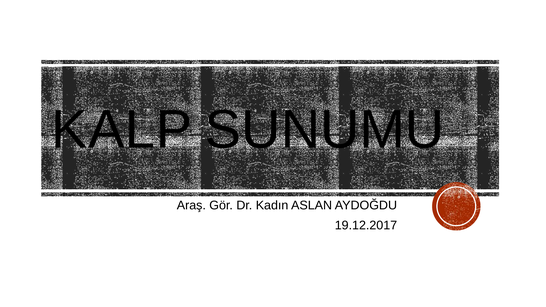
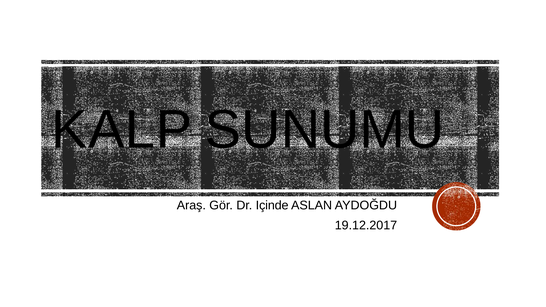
Kadın: Kadın -> Içinde (272, 205)
